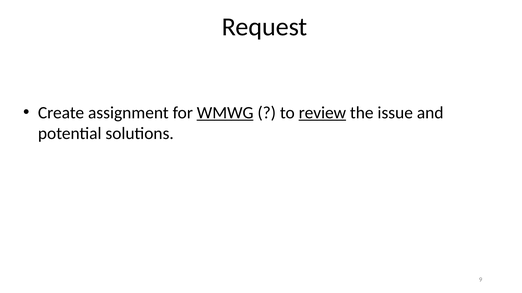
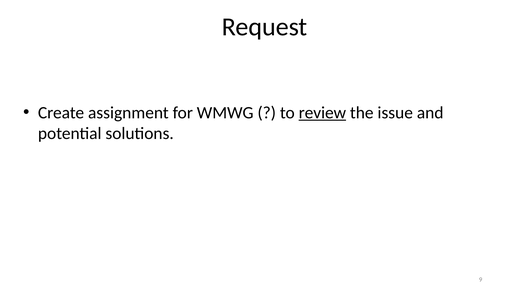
WMWG underline: present -> none (225, 113)
